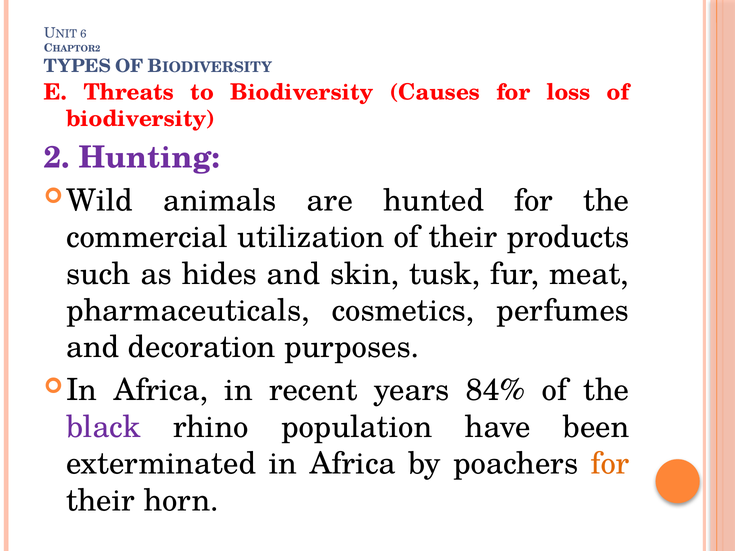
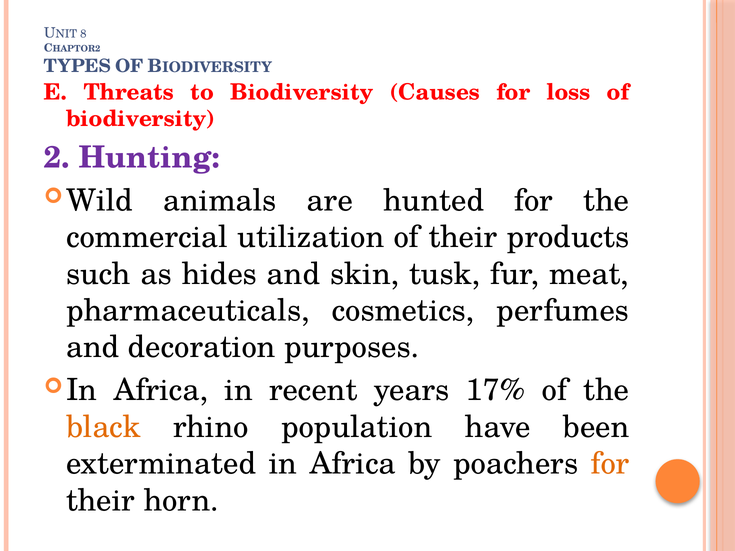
6: 6 -> 8 (83, 34)
84%: 84% -> 17% (496, 390)
black colour: purple -> orange (104, 427)
